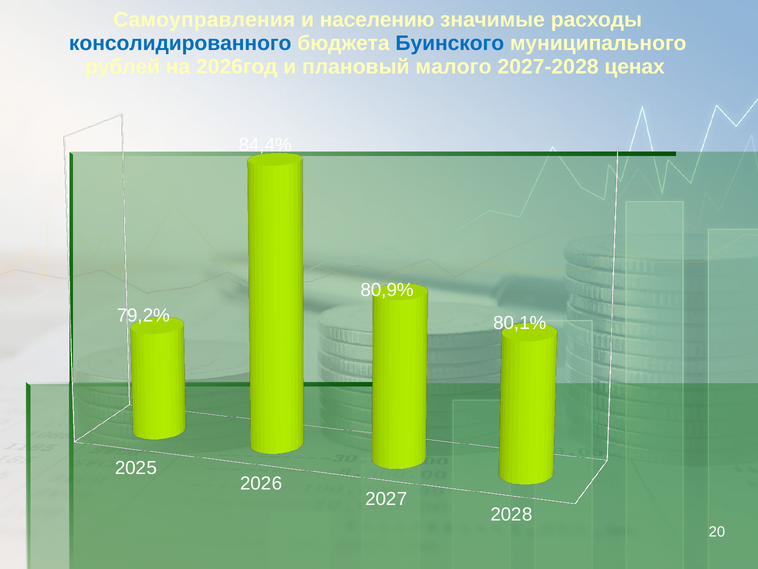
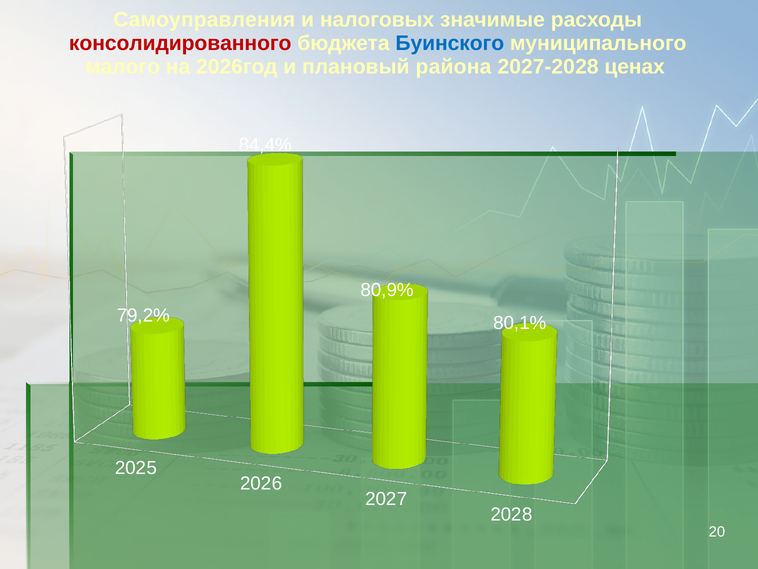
населению: населению -> налоговых (377, 20)
консолидированного colour: blue -> red (180, 43)
рублей: рублей -> малого (123, 67)
малого: малого -> района (454, 67)
